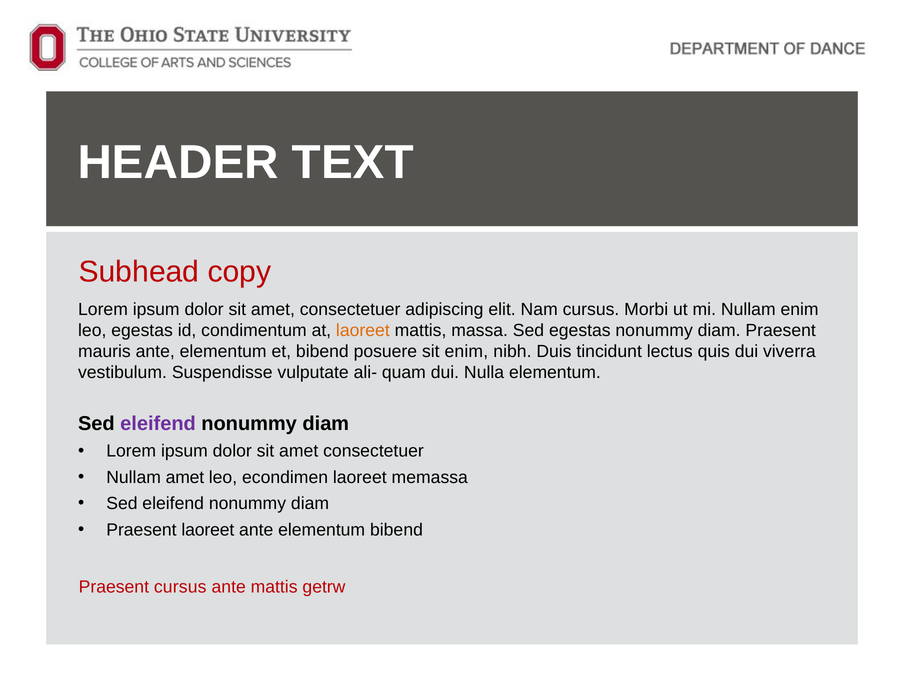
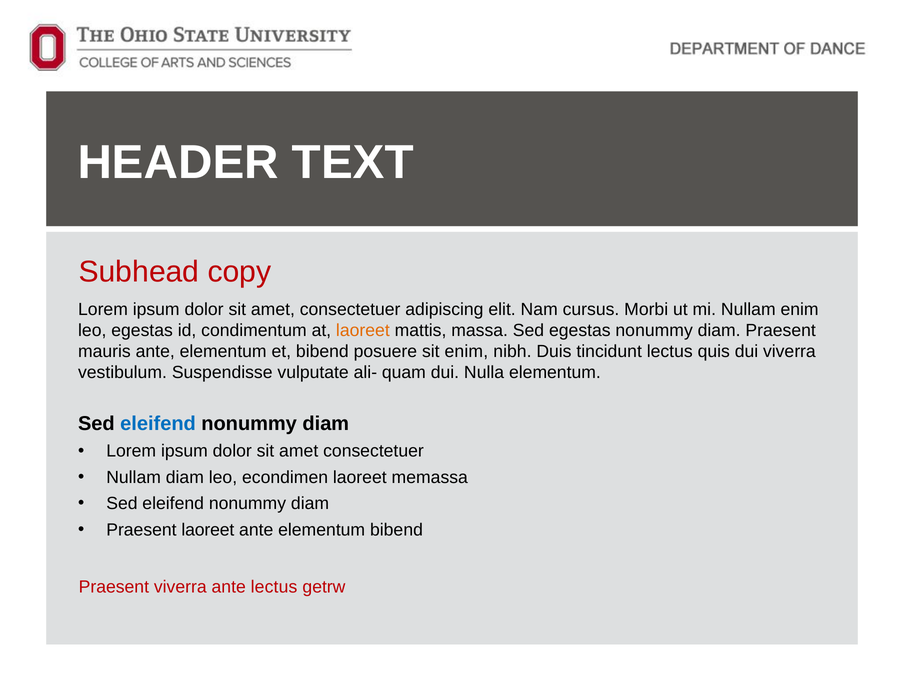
eleifend colour: purple -> blue (158, 424)
Nullam amet: amet -> diam (185, 478)
Praesent cursus: cursus -> viverra (180, 587)
ante mattis: mattis -> lectus (274, 587)
